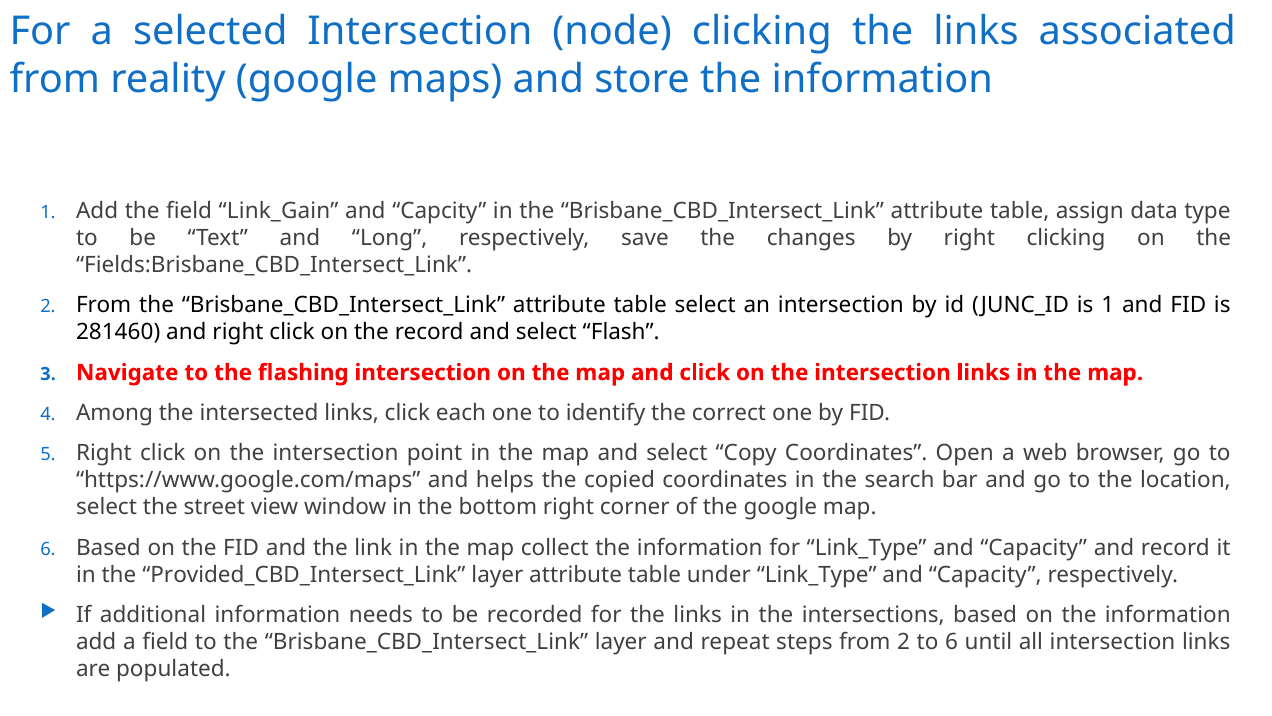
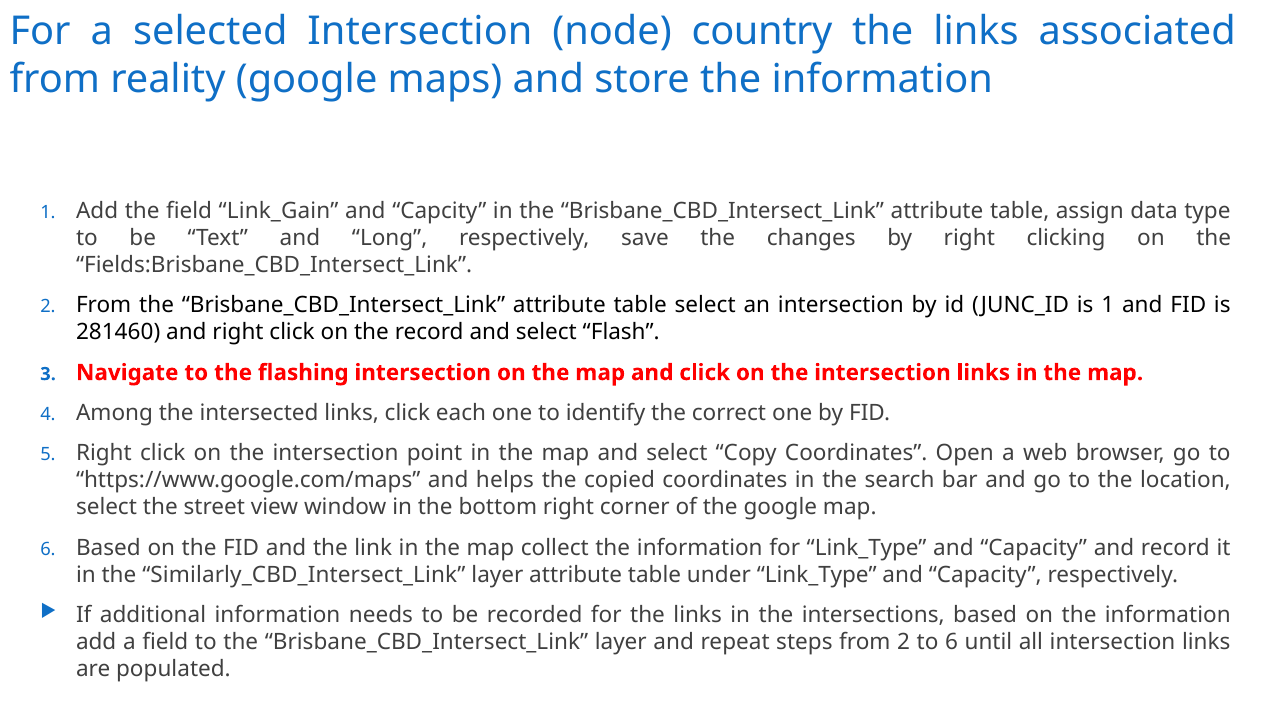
node clicking: clicking -> country (762, 31)
Provided_CBD_Intersect_Link: Provided_CBD_Intersect_Link -> Similarly_CBD_Intersect_Link (304, 574)
